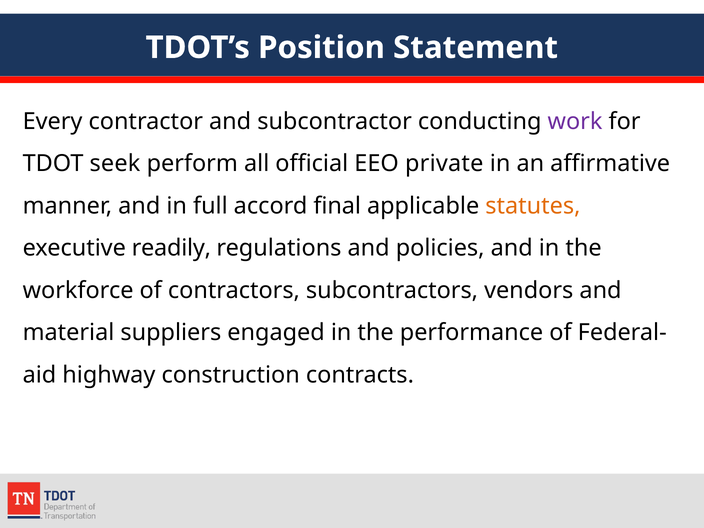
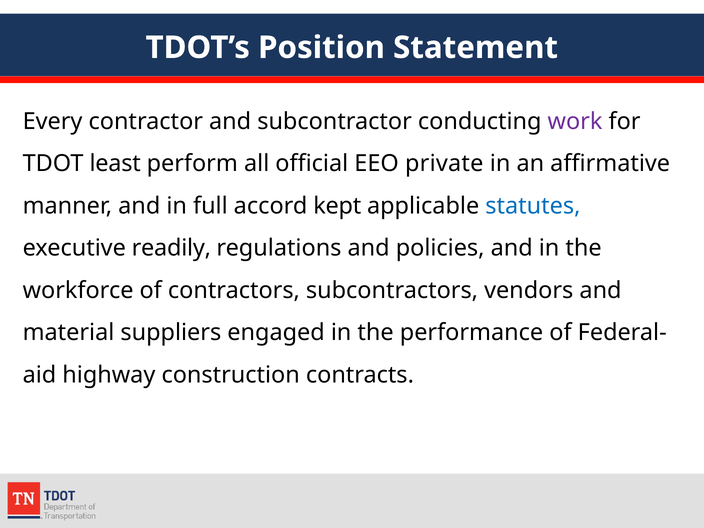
seek: seek -> least (115, 164)
final: final -> kept (337, 206)
statutes colour: orange -> blue (533, 206)
